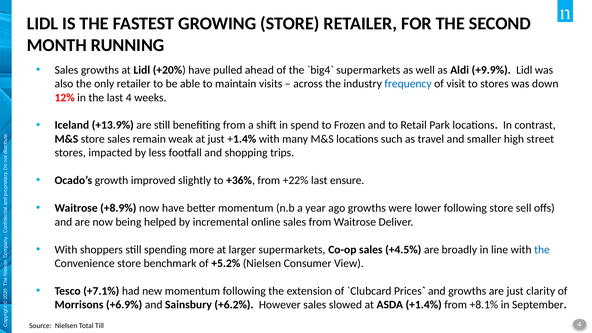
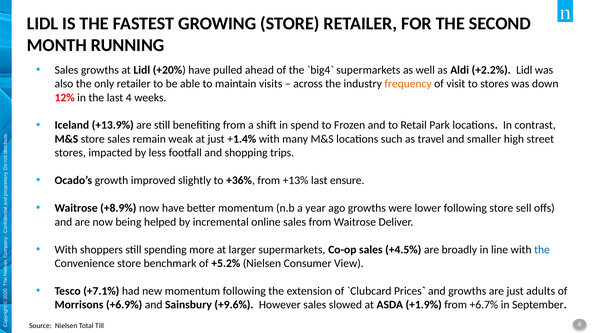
+9.9%: +9.9% -> +2.2% (491, 70)
frequency colour: blue -> orange (408, 84)
+22%: +22% -> +13% (296, 180)
clarity: clarity -> adults (541, 291)
+6.2%: +6.2% -> +9.6% (234, 305)
ASDA +1.4%: +1.4% -> +1.9% (424, 305)
+8.1%: +8.1% -> +6.7% (484, 305)
